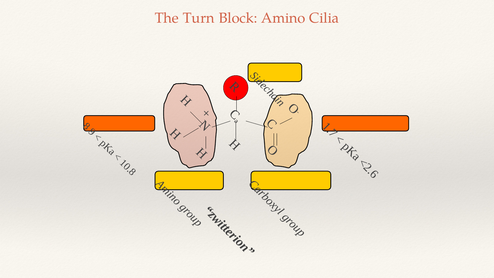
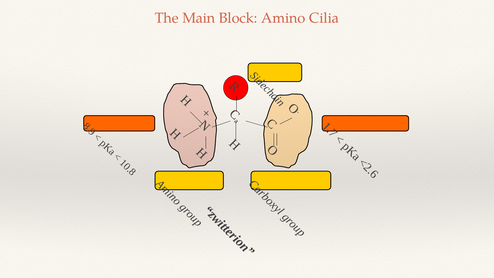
Turn: Turn -> Main (199, 18)
